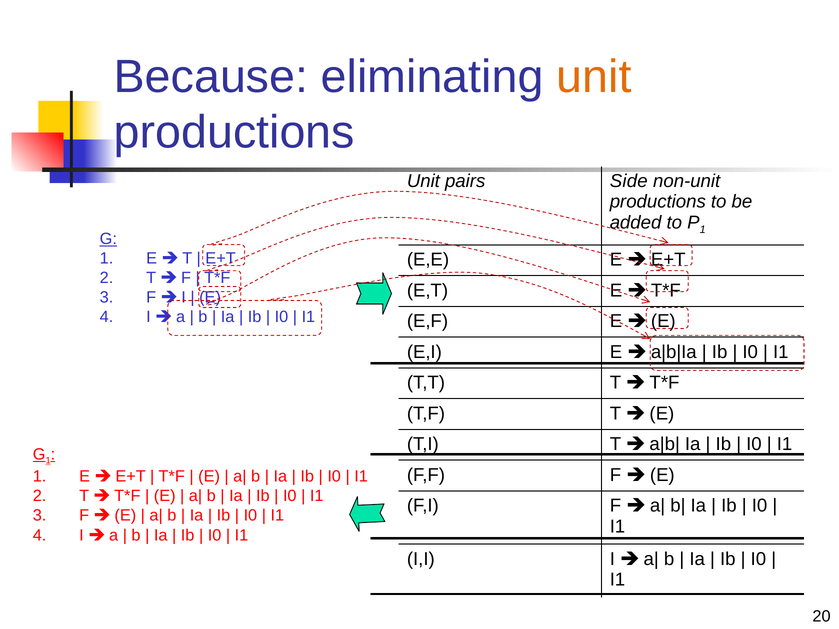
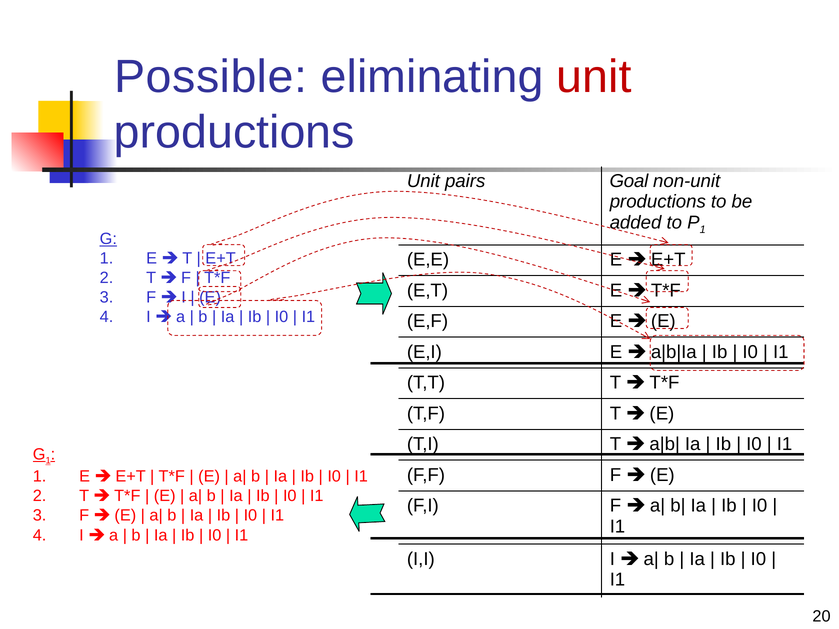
Because: Because -> Possible (211, 77)
unit colour: orange -> red (594, 77)
Side: Side -> Goal (629, 181)
